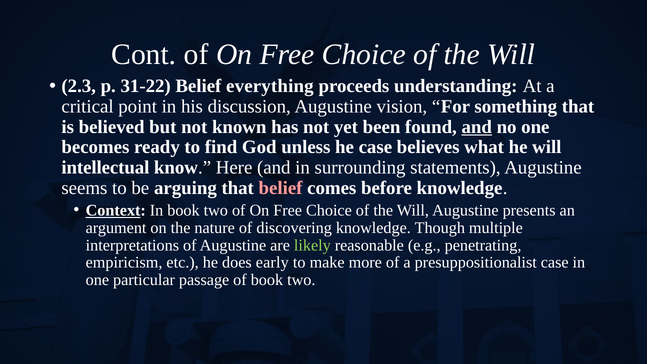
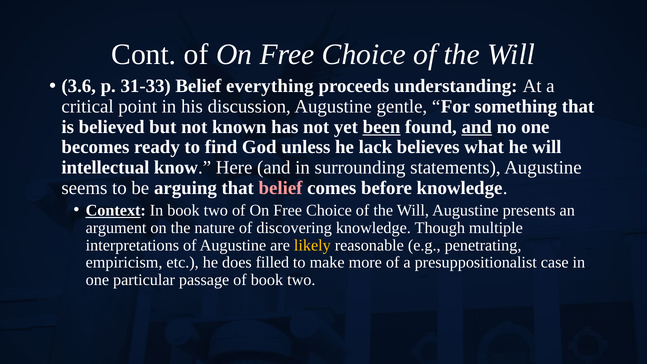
2.3: 2.3 -> 3.6 (79, 86)
31-22: 31-22 -> 31-33 (146, 86)
vision: vision -> gentle (402, 107)
been underline: none -> present (382, 127)
he case: case -> lack (375, 147)
likely colour: light green -> yellow (312, 245)
early: early -> filled (272, 263)
